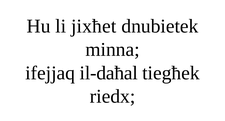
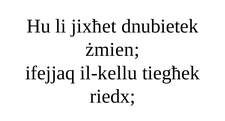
minna: minna -> żmien (112, 50)
il-daħal: il-daħal -> il-kellu (109, 73)
